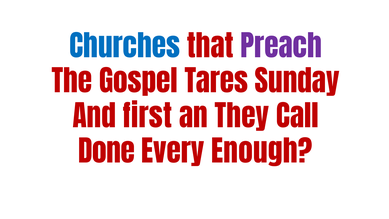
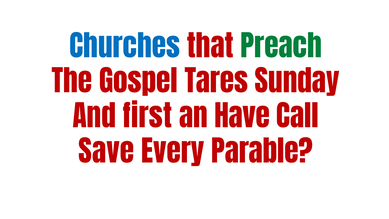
Preach colour: purple -> green (281, 48)
They: They -> Have (242, 118)
Done: Done -> Save (106, 153)
Enough: Enough -> Parable (262, 153)
